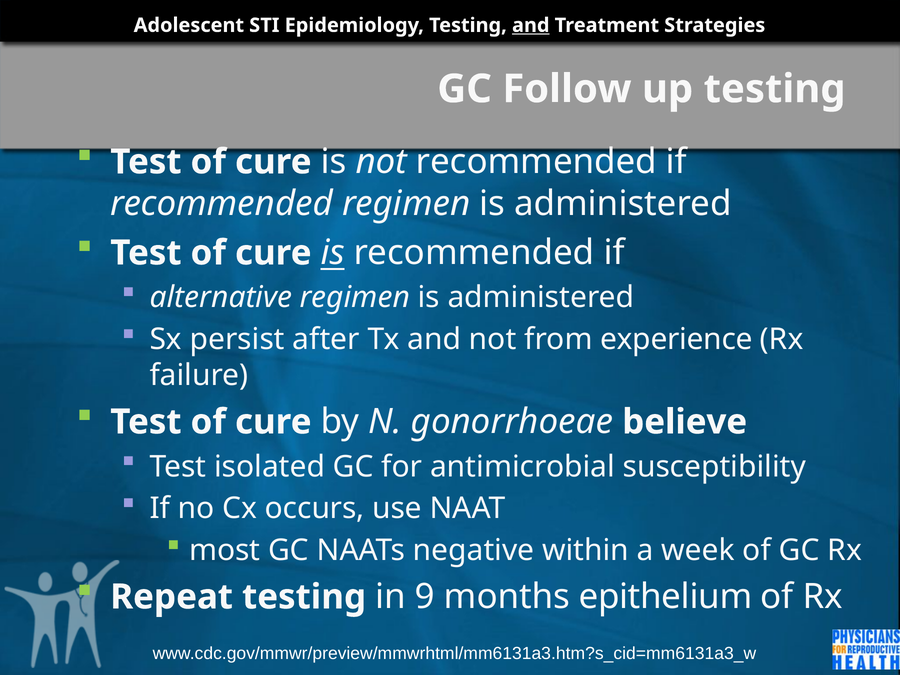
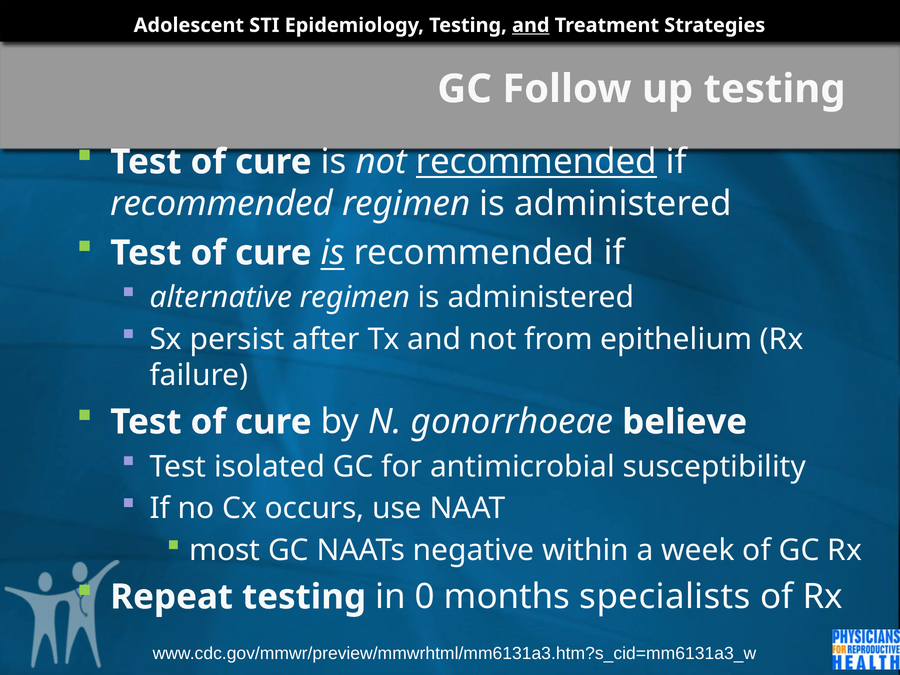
recommended underline: none -> present (536, 162)
experience: experience -> epithelium (676, 340)
9: 9 -> 0 (425, 597)
epithelium: epithelium -> specialists (665, 597)
